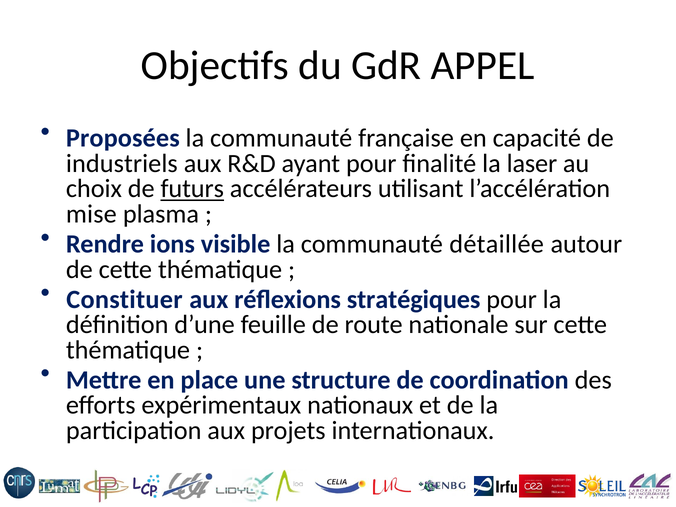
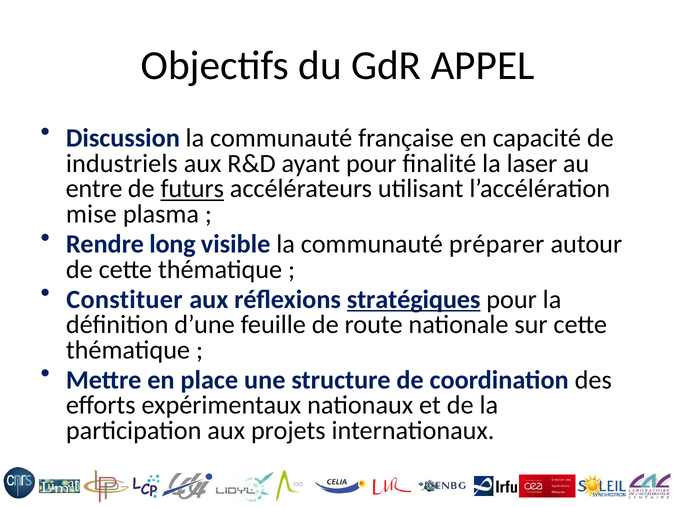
Proposées: Proposées -> Discussion (123, 138)
choix: choix -> entre (94, 189)
ions: ions -> long (172, 244)
détaillée: détaillée -> préparer (497, 244)
stratégiques underline: none -> present (414, 299)
